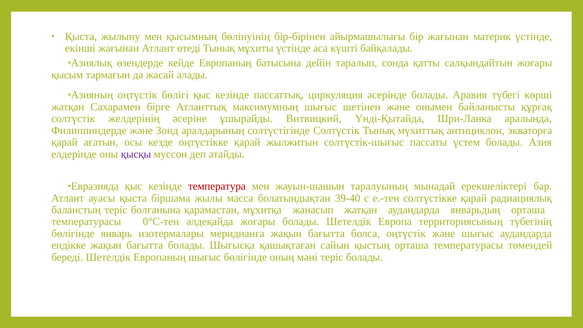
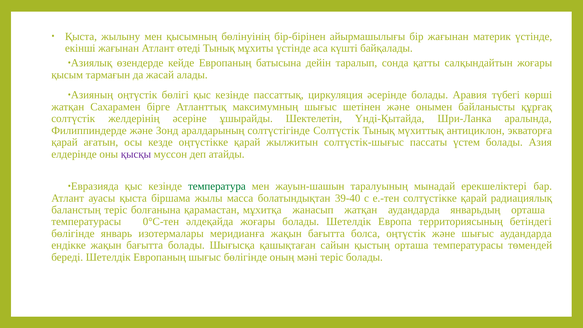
Витвицкий: Витвицкий -> Шектелетін (314, 119)
температура colour: red -> green (217, 186)
түбегінің: түбегінің -> бетіндегі (531, 222)
